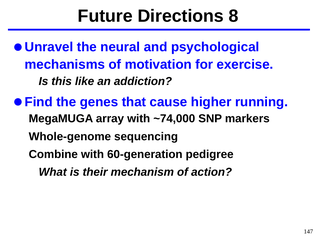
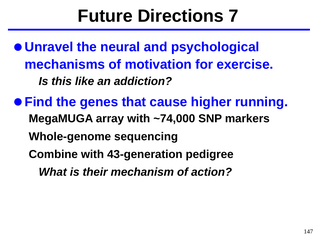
8: 8 -> 7 (234, 16)
60-generation: 60-generation -> 43-generation (145, 154)
